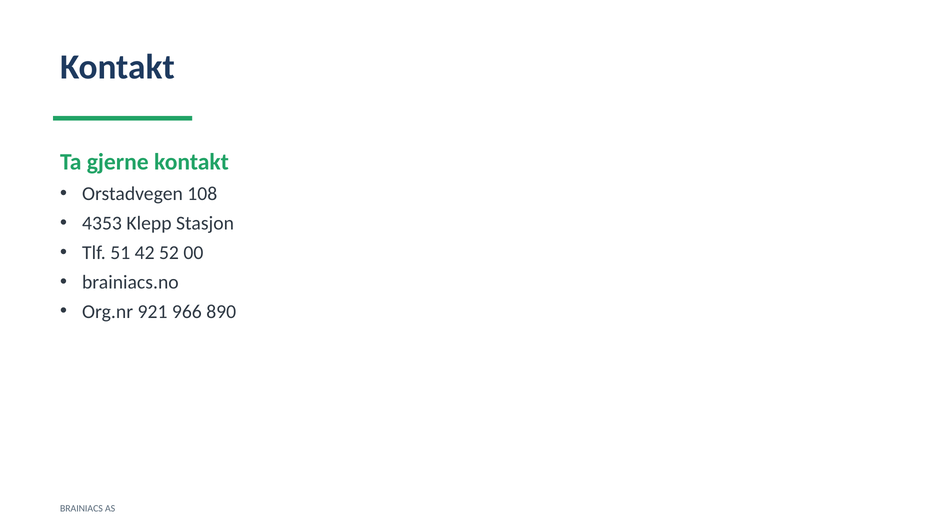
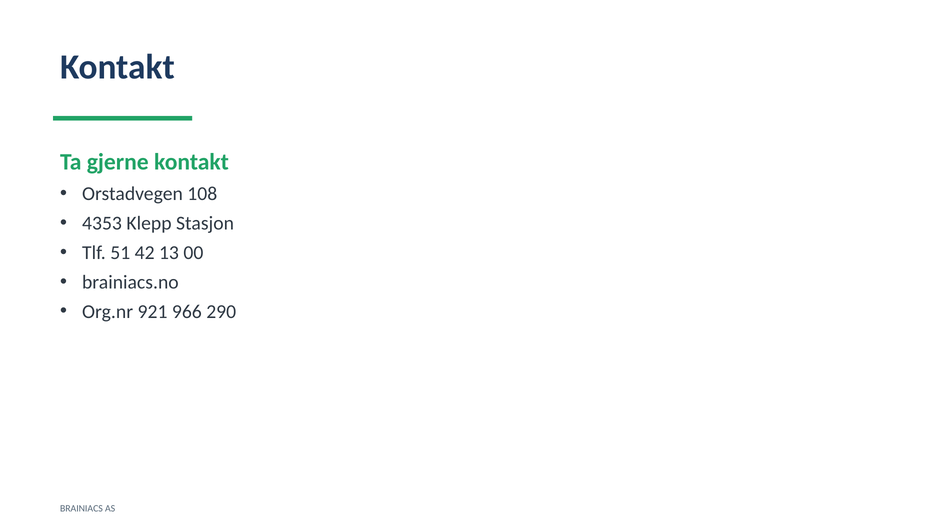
52: 52 -> 13 (169, 253)
890: 890 -> 290 (221, 312)
